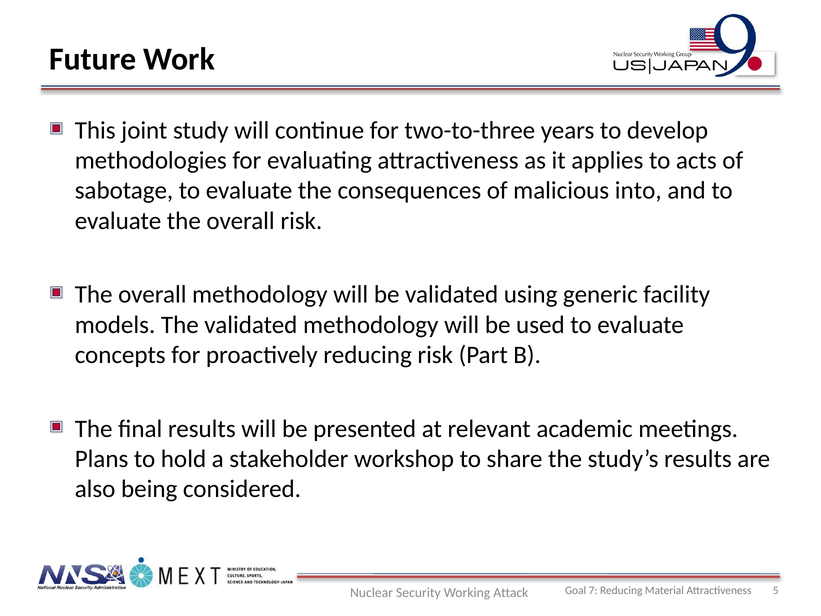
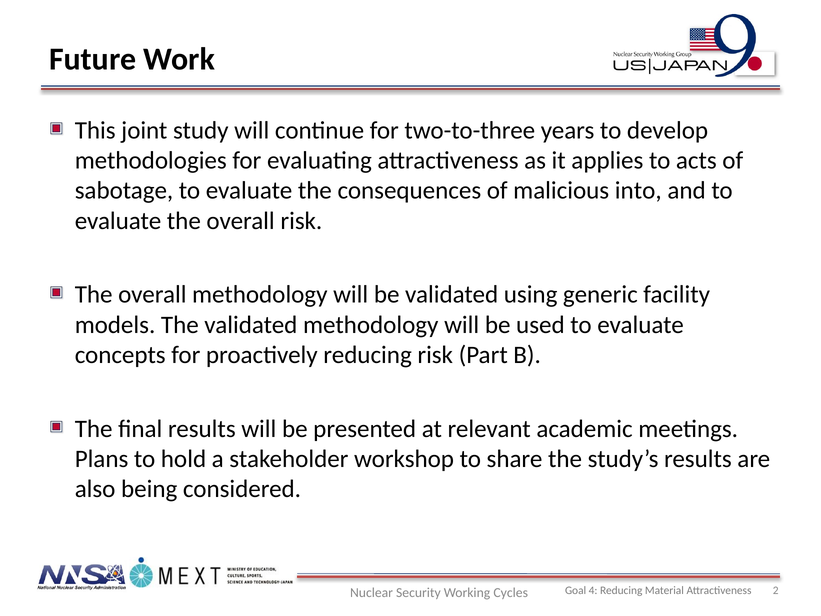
7: 7 -> 4 (593, 590)
5: 5 -> 2 (776, 590)
Attack: Attack -> Cycles (511, 592)
